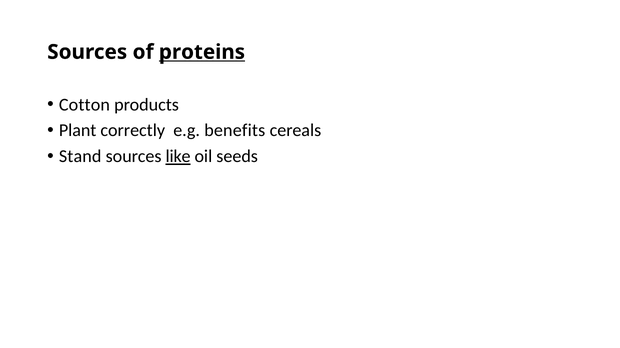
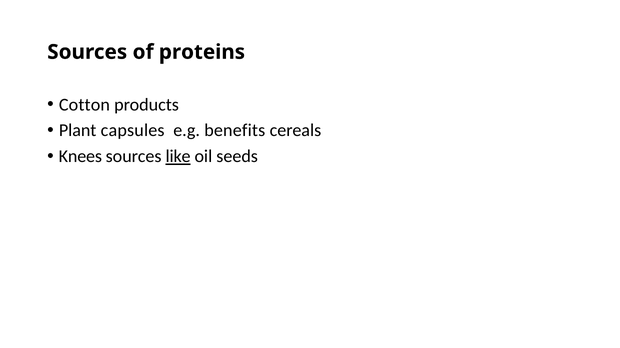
proteins underline: present -> none (202, 52)
correctly: correctly -> capsules (133, 131)
Stand: Stand -> Knees (80, 157)
